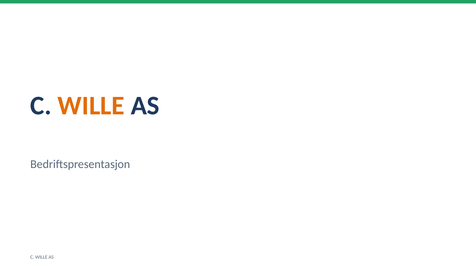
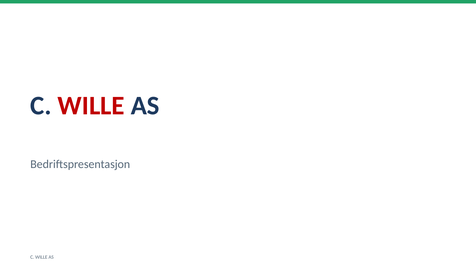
WILLE colour: orange -> red (91, 106)
